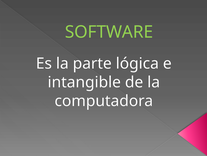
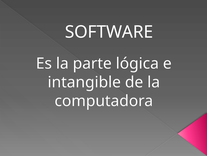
SOFTWARE colour: light green -> white (109, 32)
